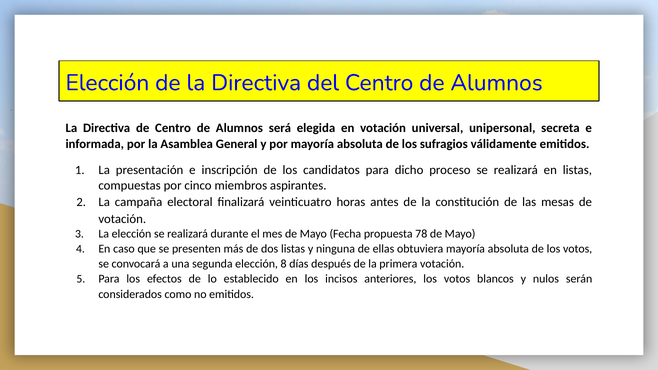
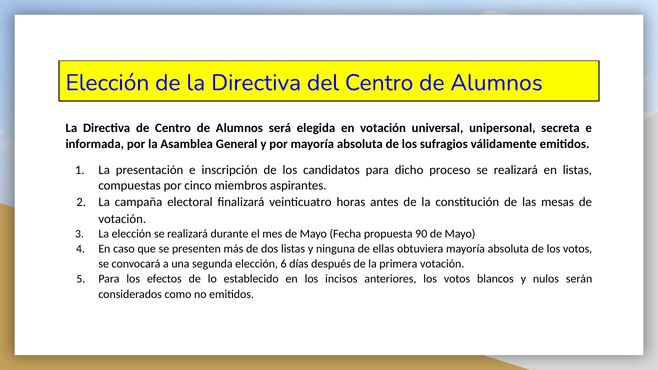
78: 78 -> 90 (421, 234)
8: 8 -> 6 (284, 264)
